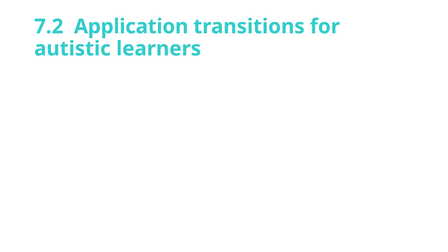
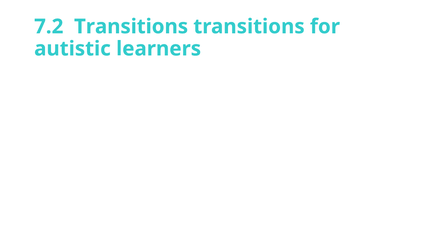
7.2 Application: Application -> Transitions (131, 27)
